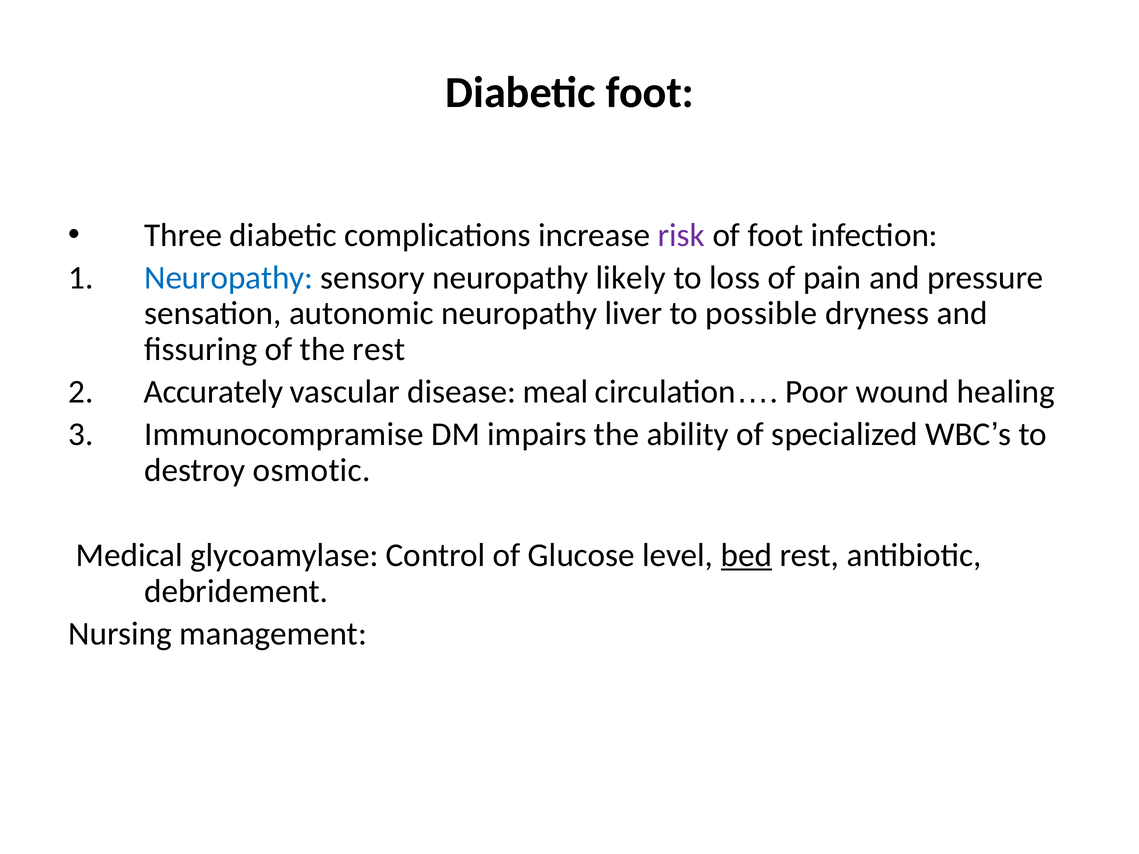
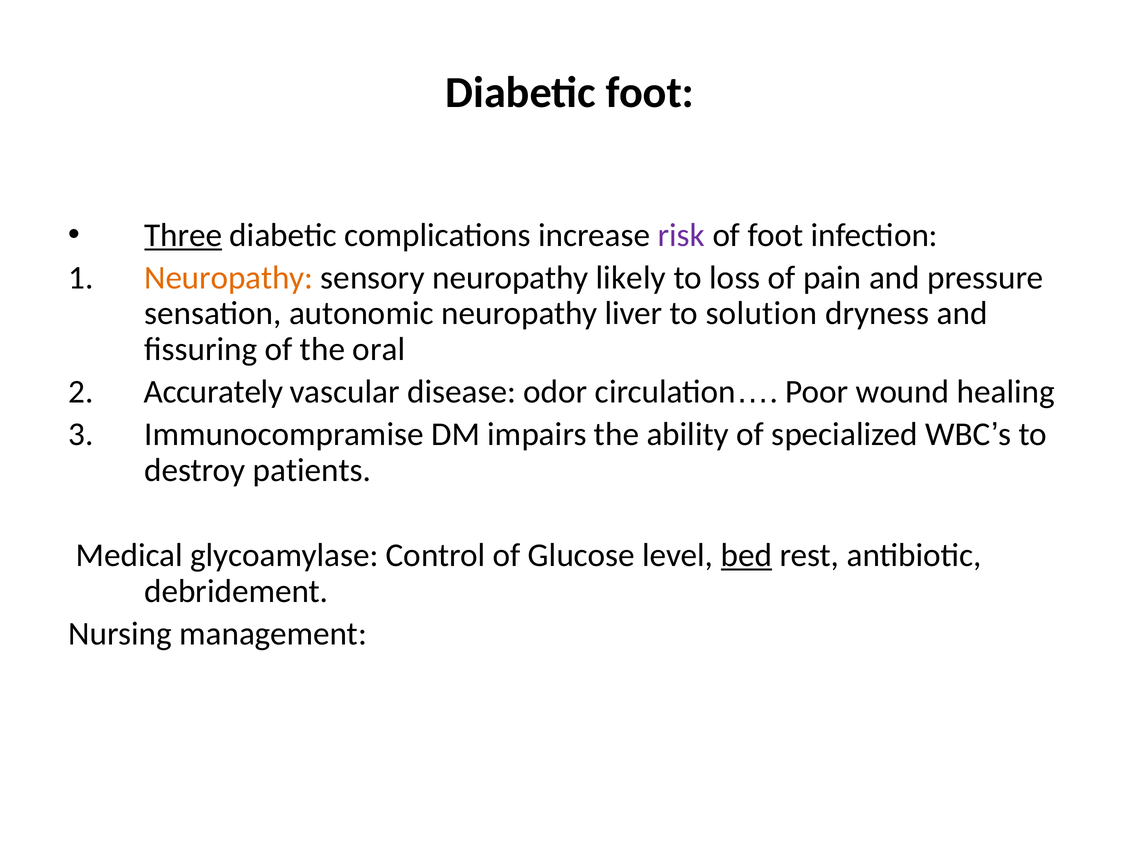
Three underline: none -> present (183, 235)
Neuropathy colour: blue -> orange (229, 278)
possible: possible -> solution (761, 314)
the rest: rest -> oral (379, 349)
meal: meal -> odor (556, 392)
osmotic: osmotic -> patients (312, 470)
